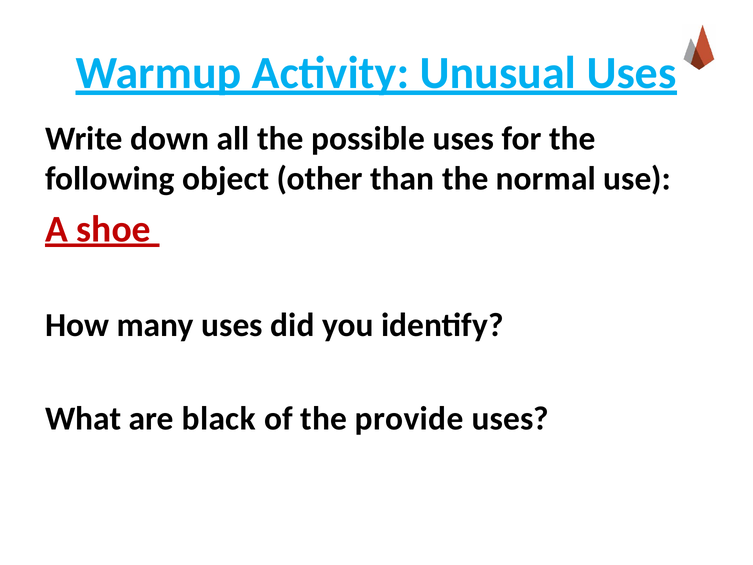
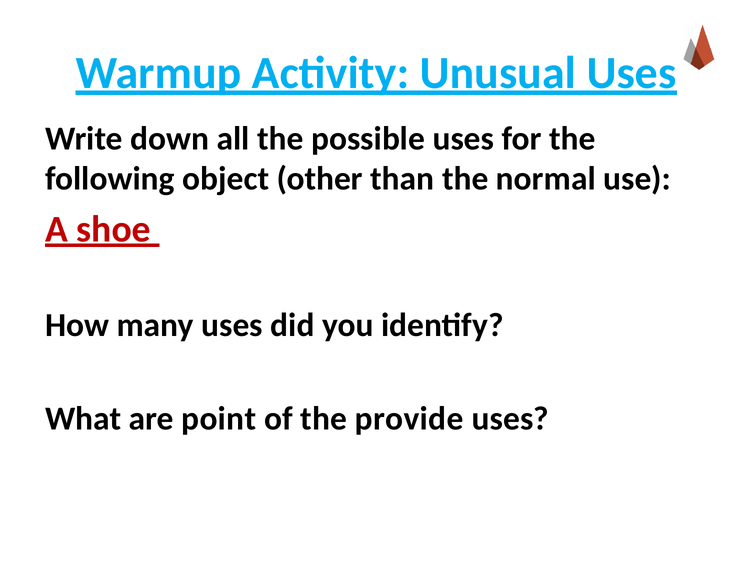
black: black -> point (219, 419)
